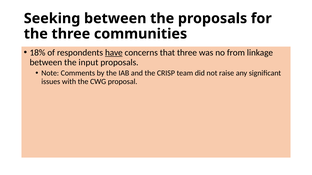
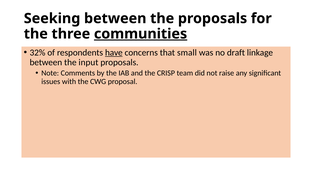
communities underline: none -> present (141, 34)
18%: 18% -> 32% (37, 53)
that three: three -> small (187, 53)
from: from -> draft (236, 53)
